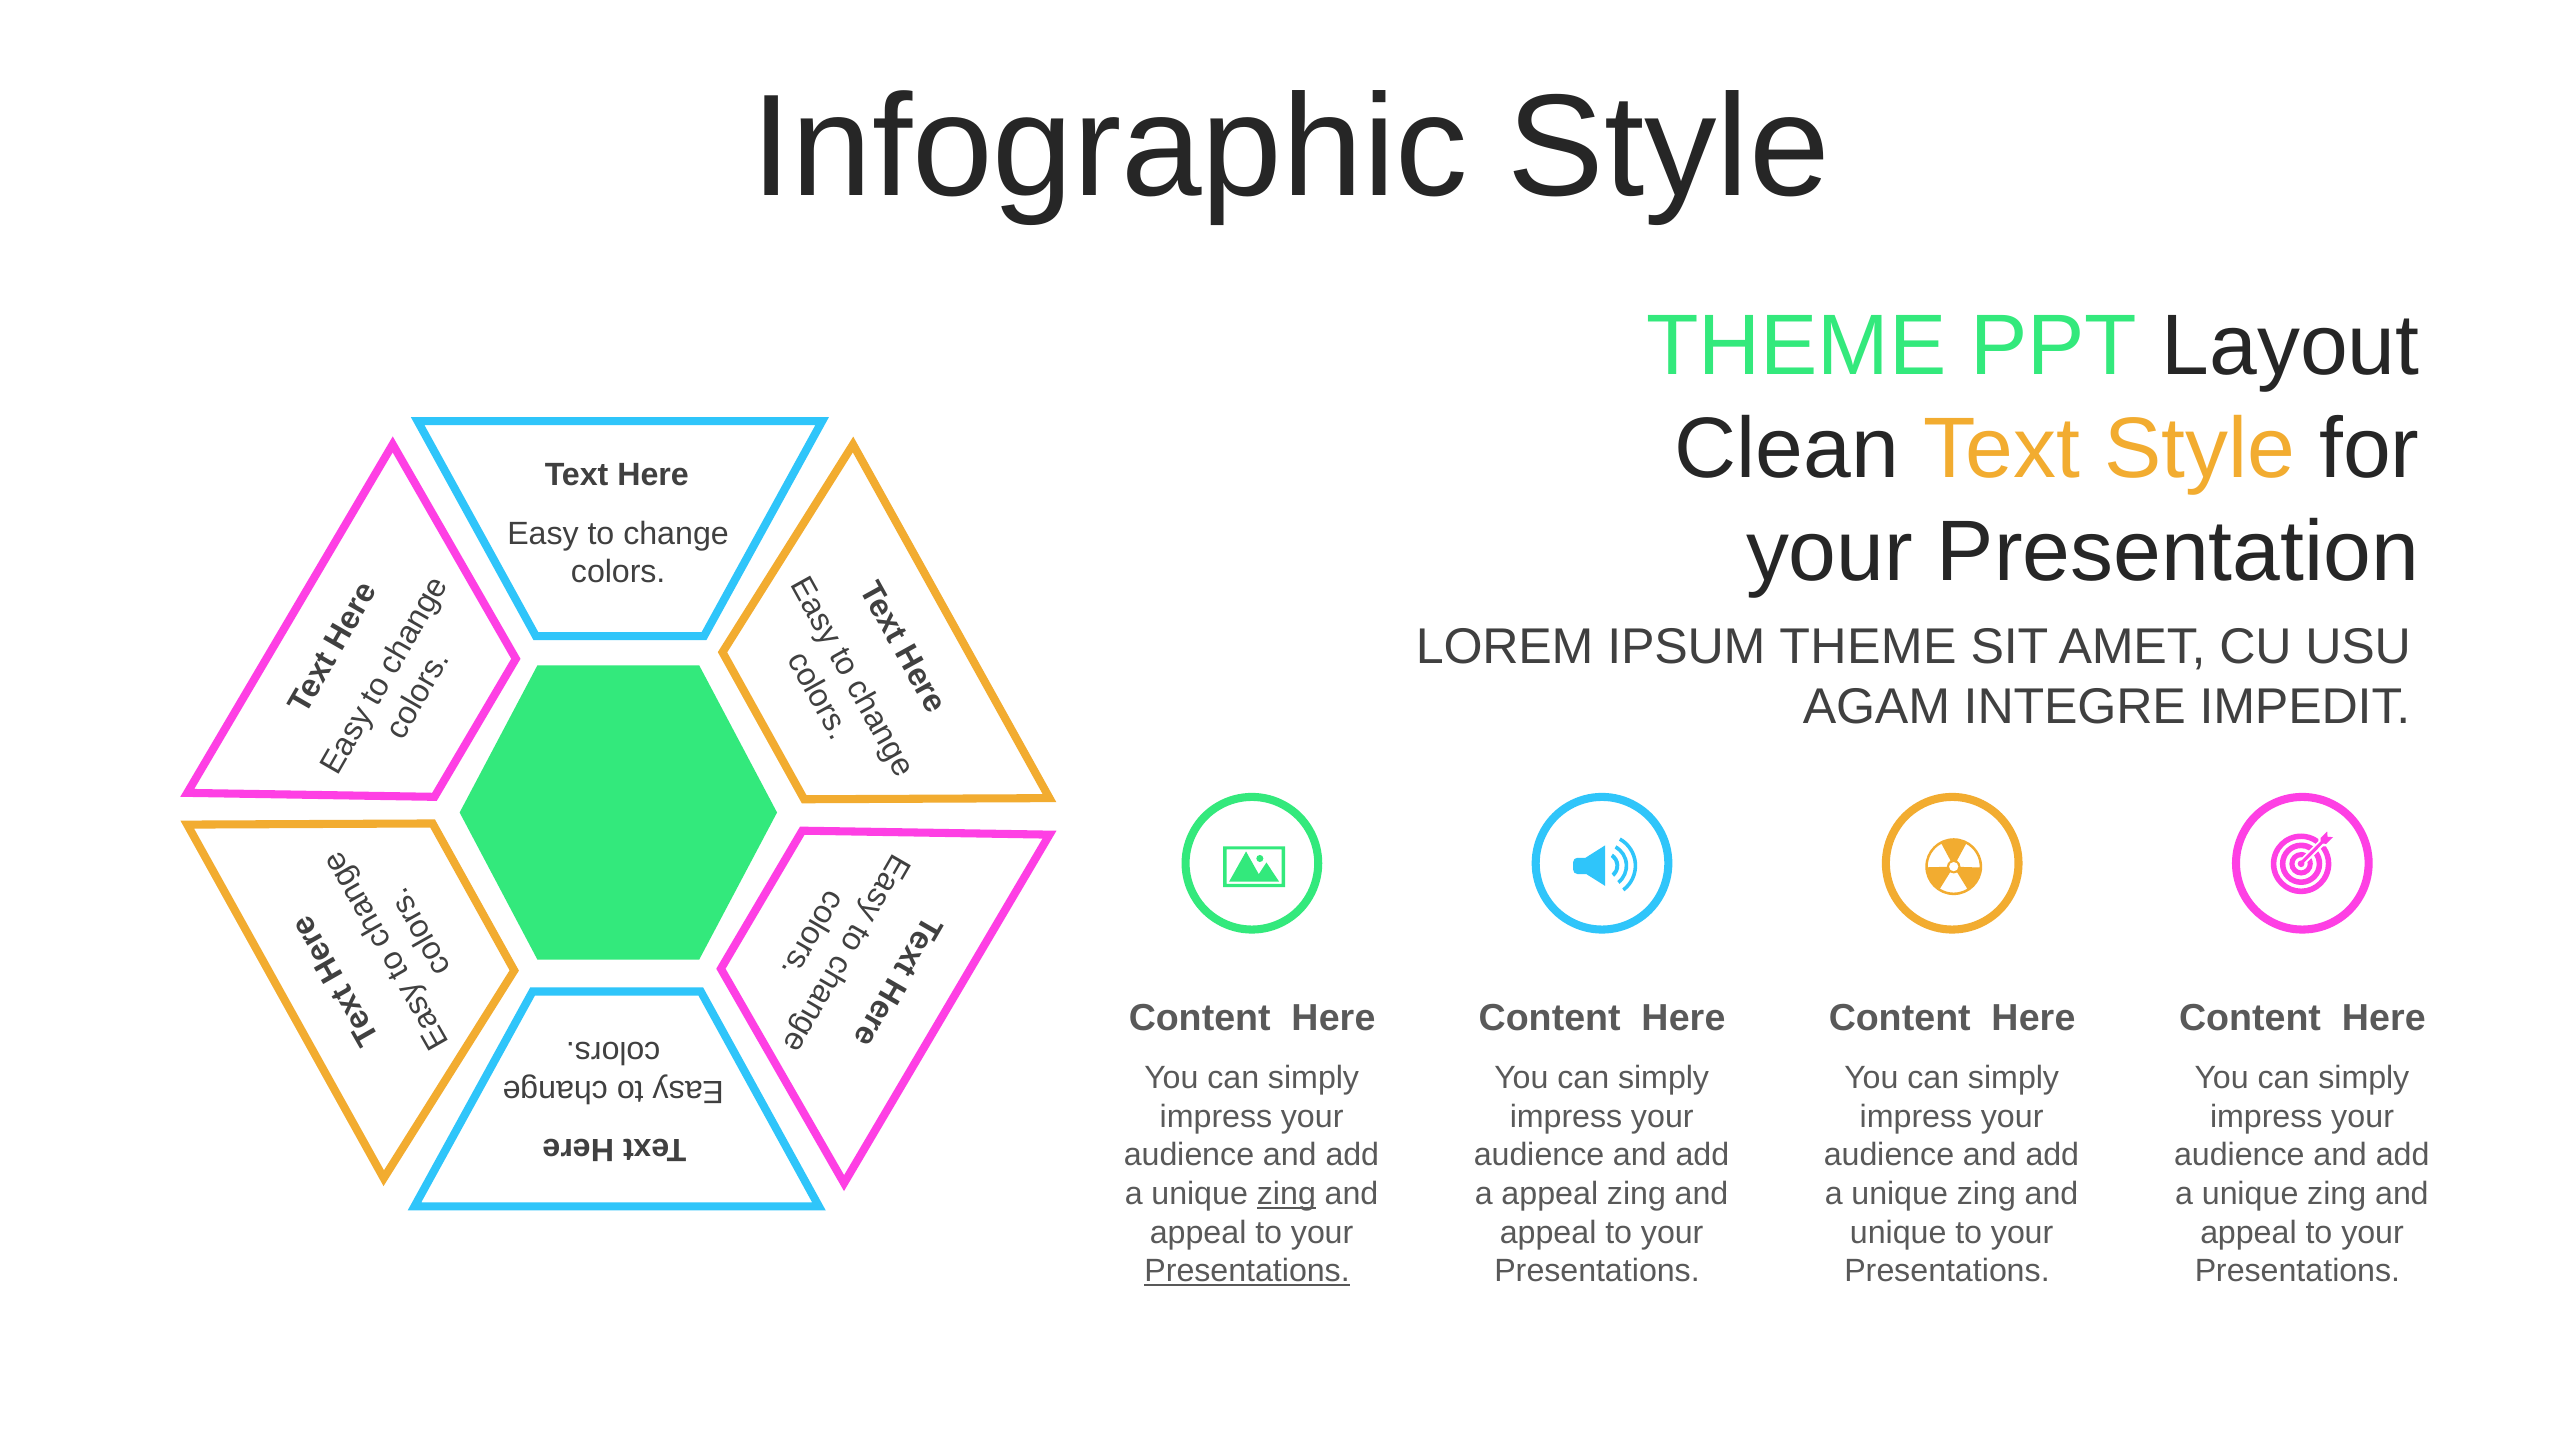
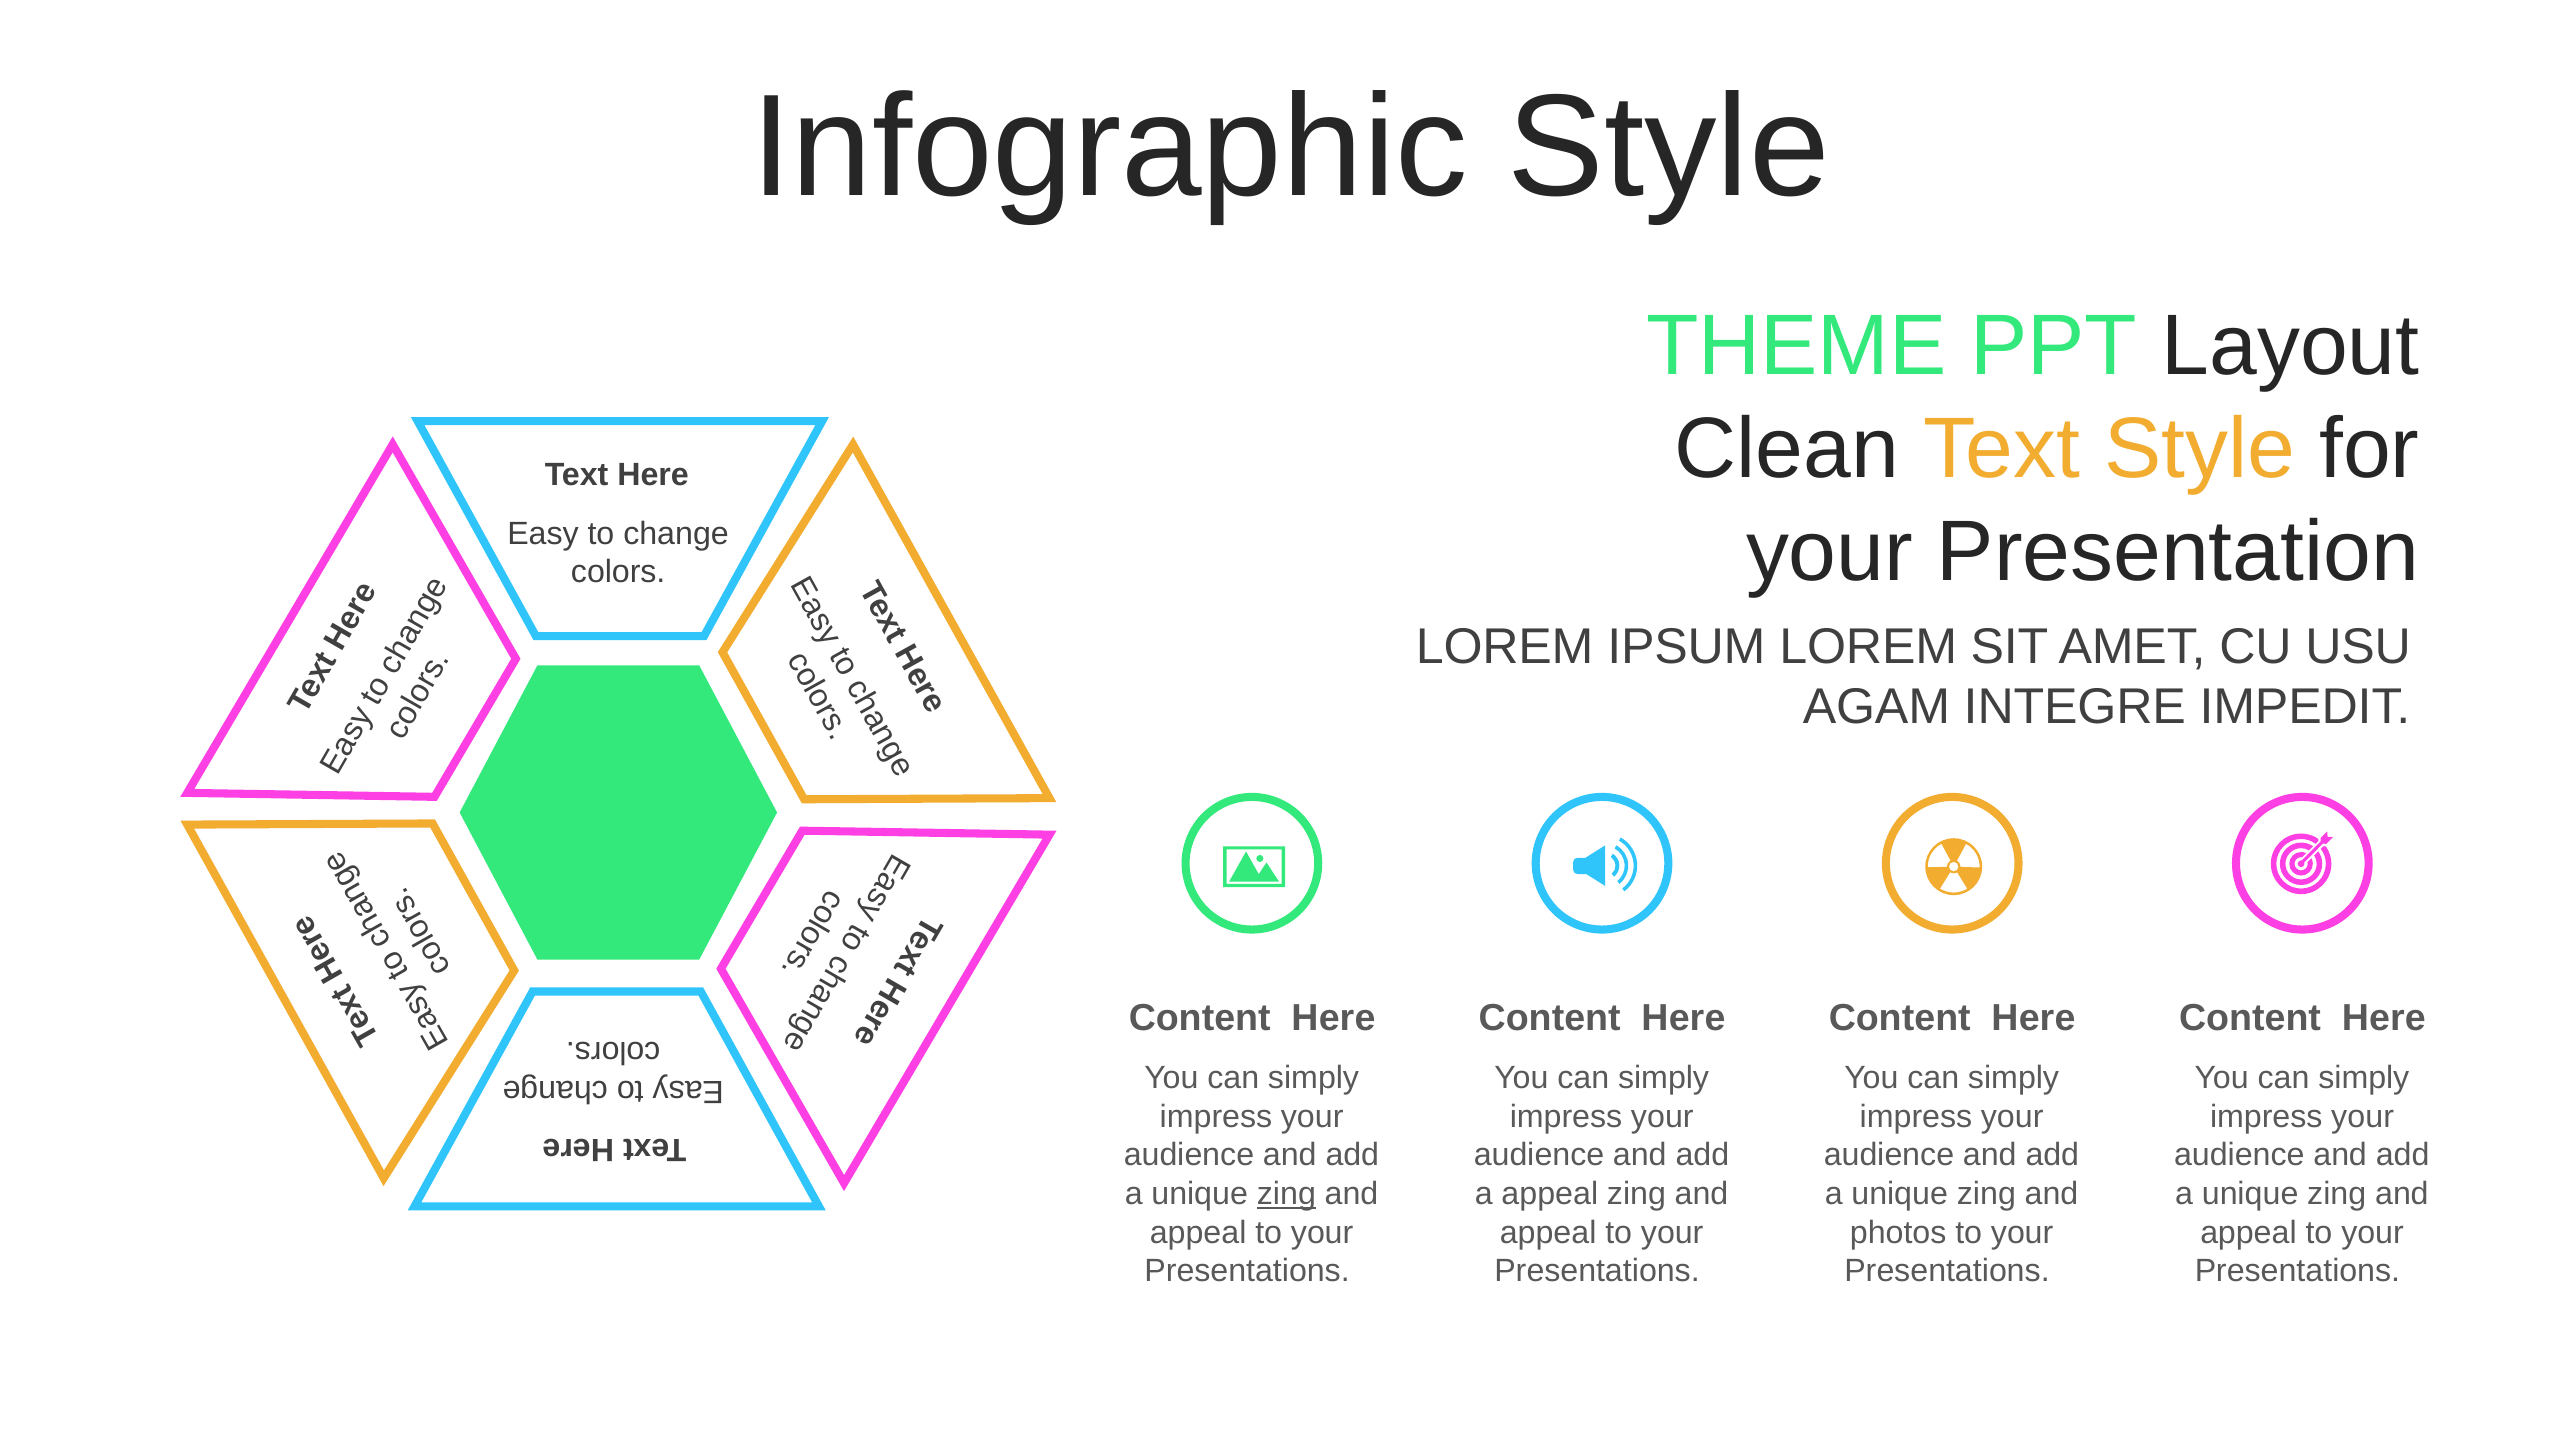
IPSUM THEME: THEME -> LOREM (1868, 647)
unique: unique -> photos (1898, 1233)
Presentations underline: present -> none (1247, 1271)
